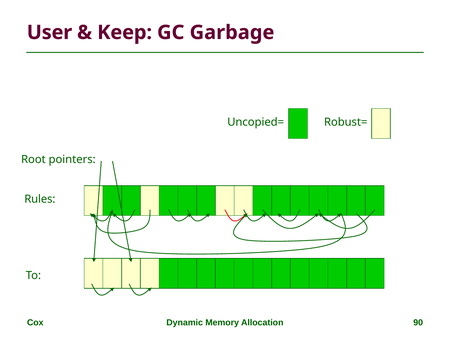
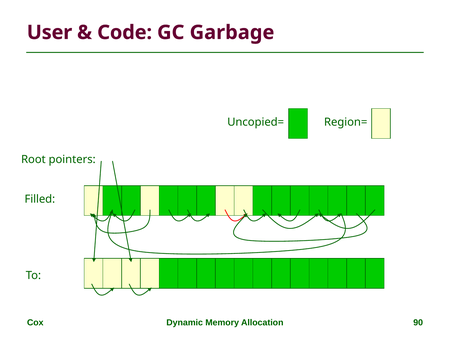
Keep: Keep -> Code (125, 33)
Robust=: Robust= -> Region= (346, 122)
Rules: Rules -> Filled (40, 199)
